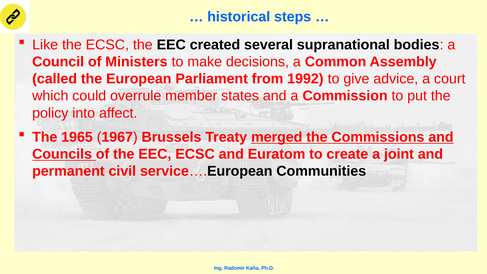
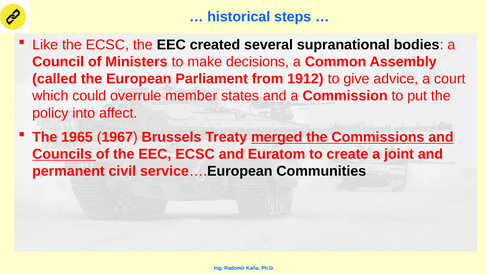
1992: 1992 -> 1912 (305, 79)
